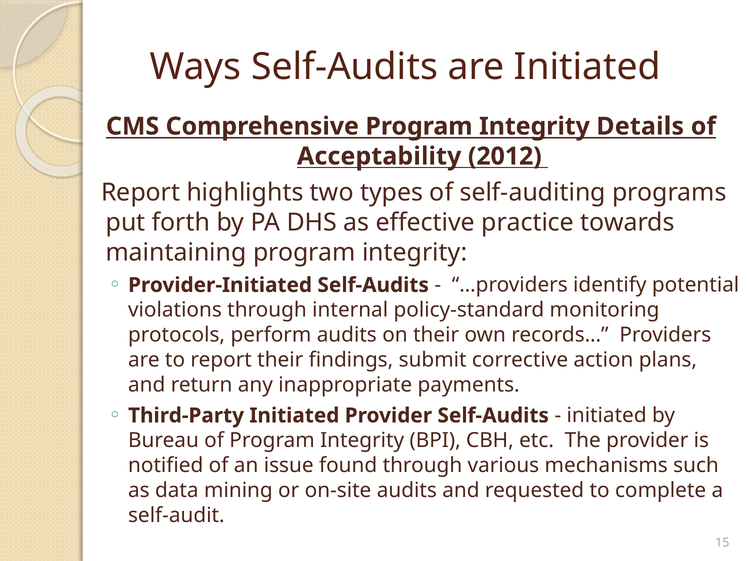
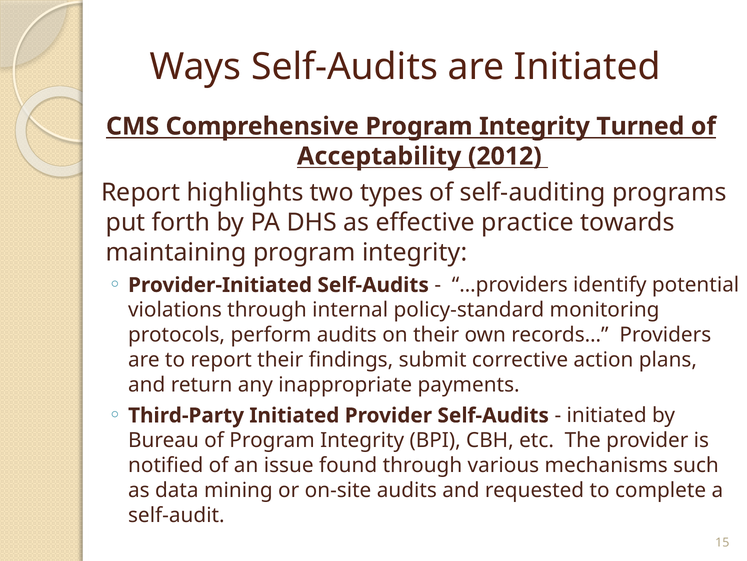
Details: Details -> Turned (640, 126)
